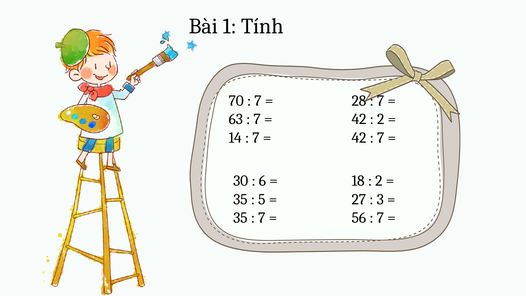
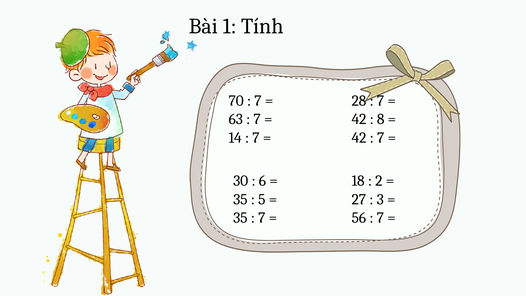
2: 2 -> 8 (381, 119)
